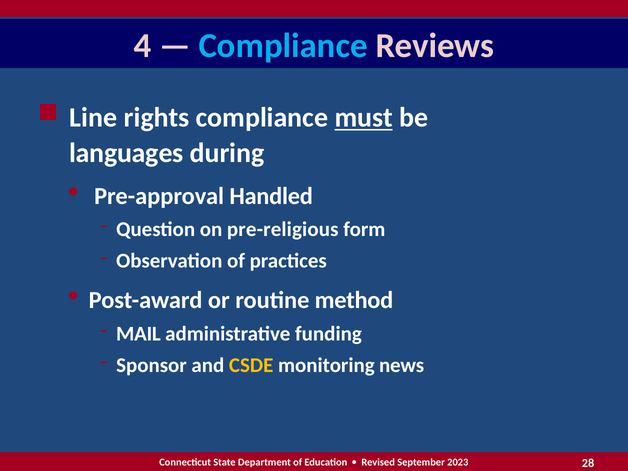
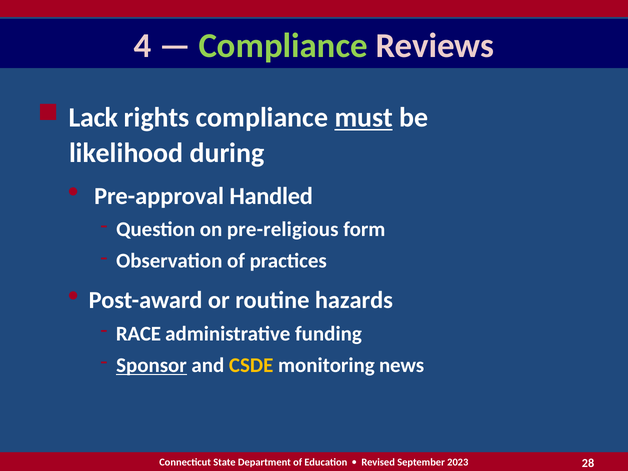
Compliance colour: light blue -> light green (283, 46)
Line: Line -> Lack (93, 118)
languages: languages -> likelihood (126, 153)
method: method -> hazards (354, 300)
MAIL: MAIL -> RACE (138, 334)
Sponsor underline: none -> present (151, 365)
